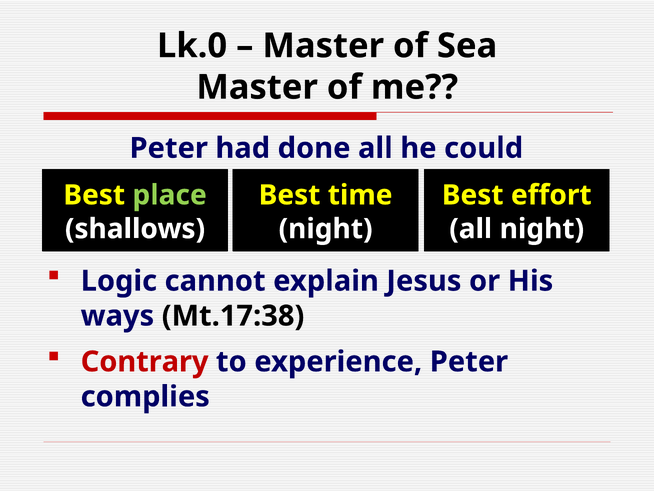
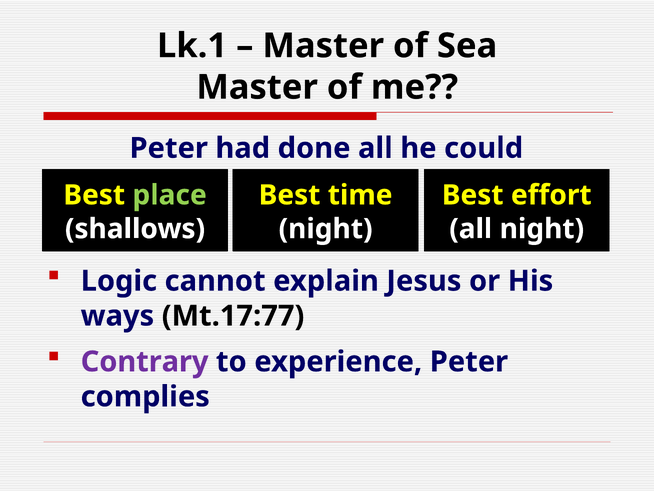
Lk.0: Lk.0 -> Lk.1 (192, 46)
Mt.17:38: Mt.17:38 -> Mt.17:77 (233, 316)
Contrary colour: red -> purple (145, 361)
